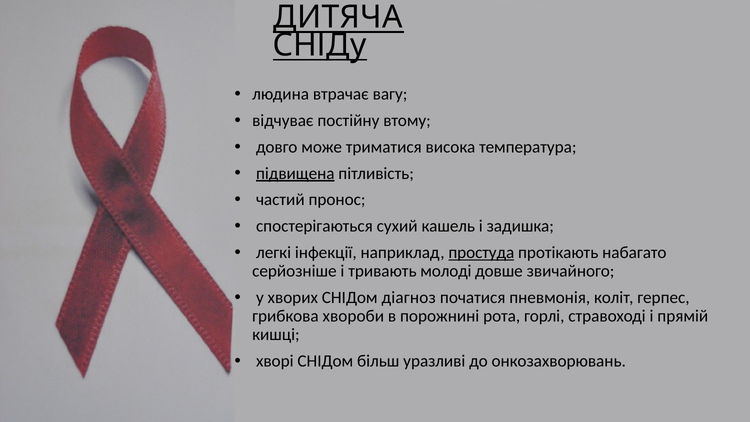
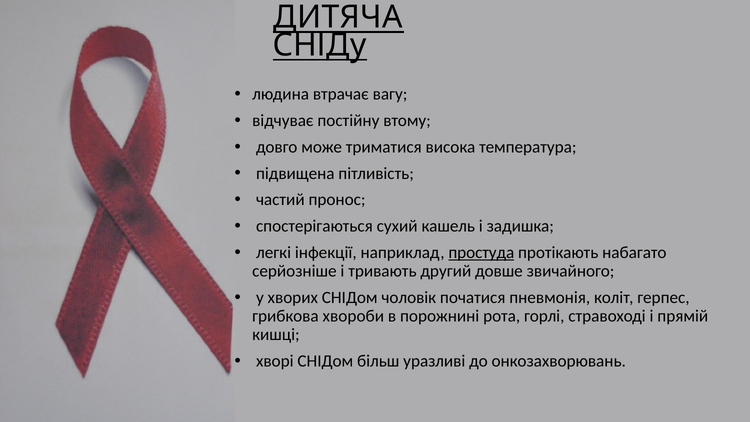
підвищена underline: present -> none (295, 173)
молоді: молоді -> другий (446, 271)
діагноз: діагноз -> чоловік (409, 297)
